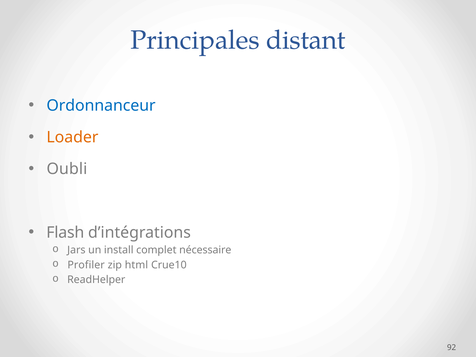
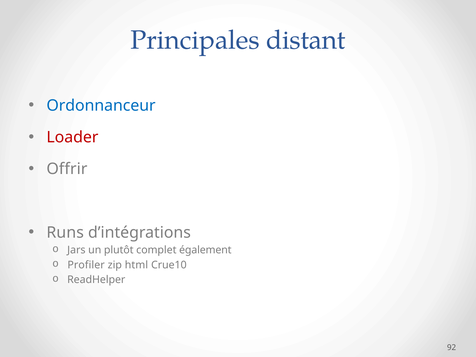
Loader colour: orange -> red (72, 137)
Oubli: Oubli -> Offrir (67, 169)
Flash: Flash -> Runs (65, 233)
install: install -> plutôt (119, 250)
nécessaire: nécessaire -> également (205, 250)
